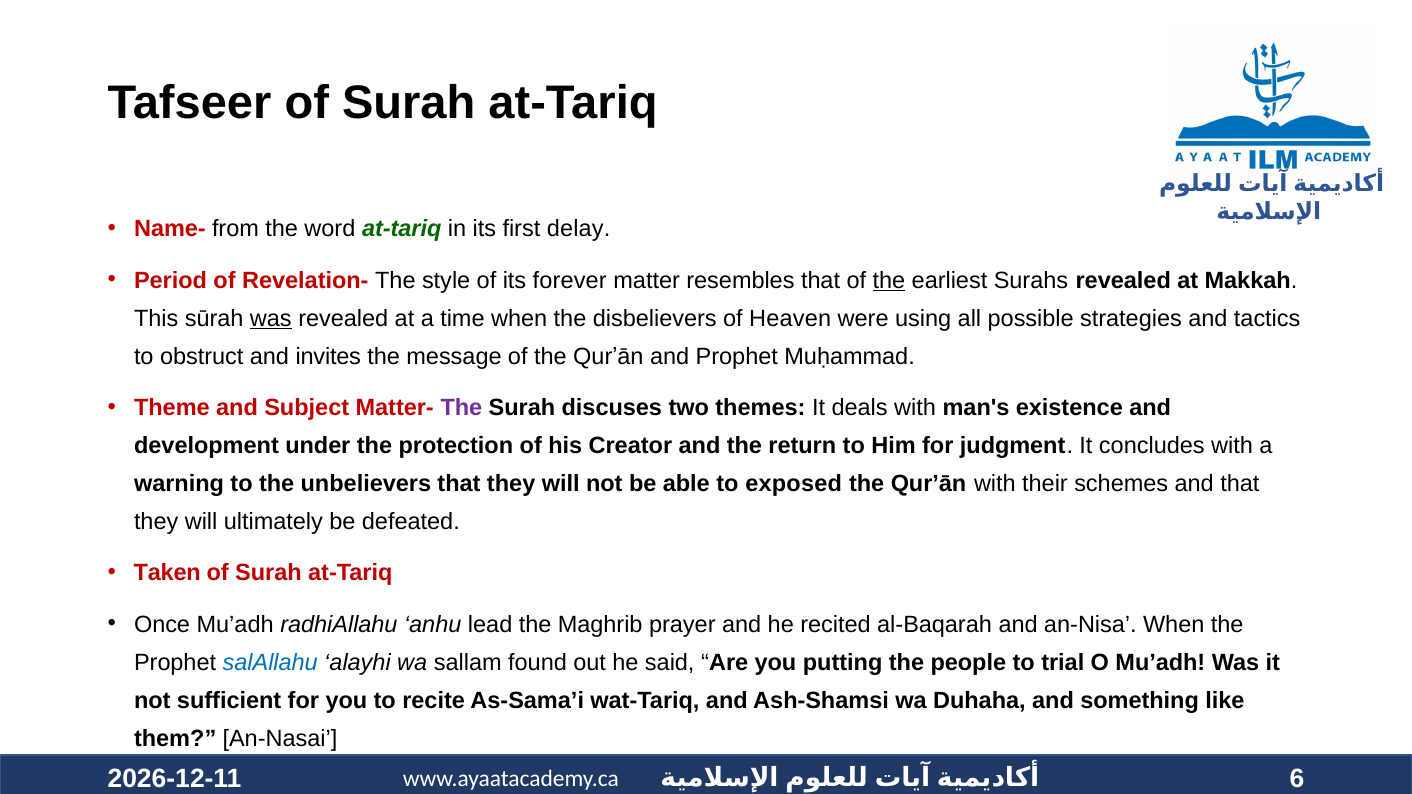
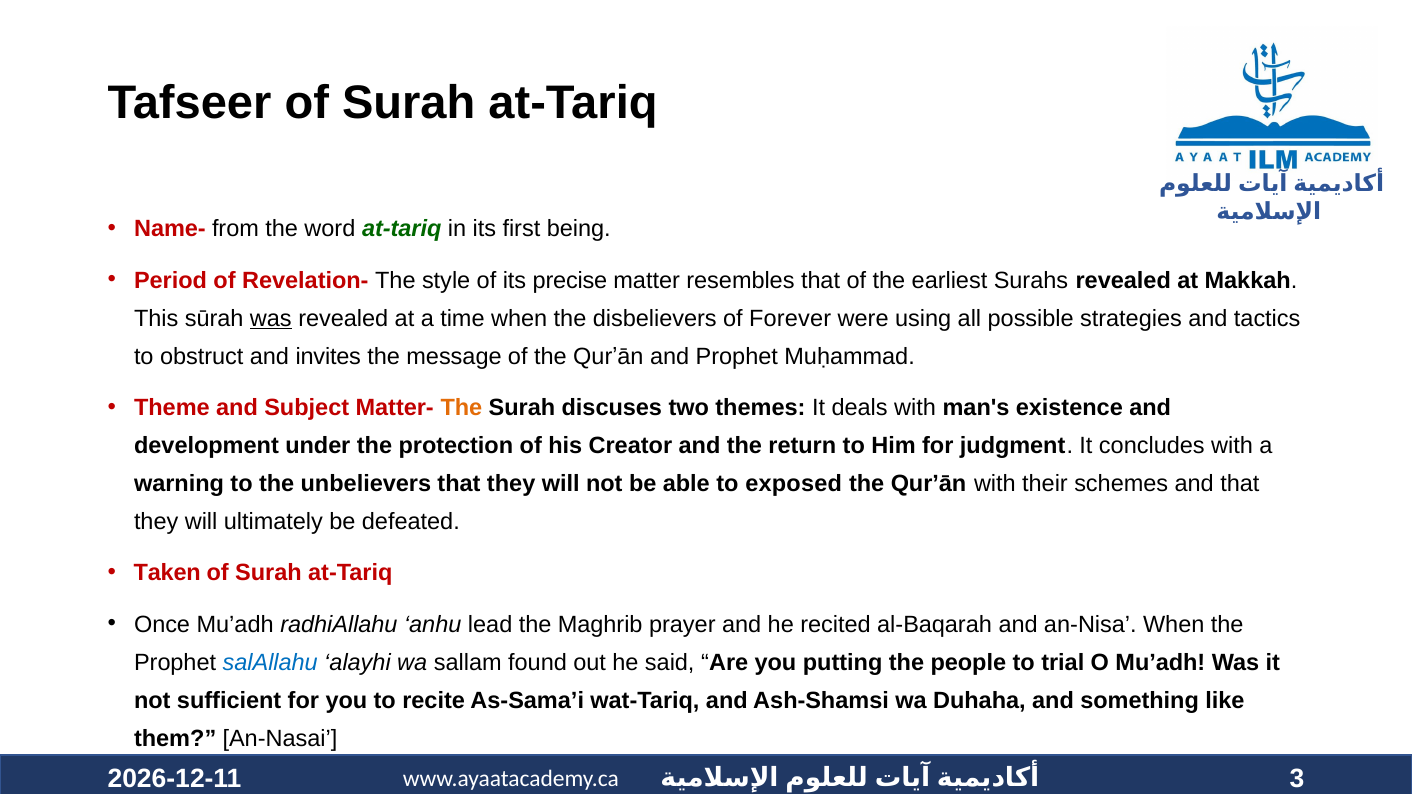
delay: delay -> being (579, 229)
forever: forever -> precise (570, 280)
the underline: present -> none (889, 280)
Heaven: Heaven -> Forever (790, 318)
The colour: purple -> orange (461, 408)
6: 6 -> 3 (1297, 779)
